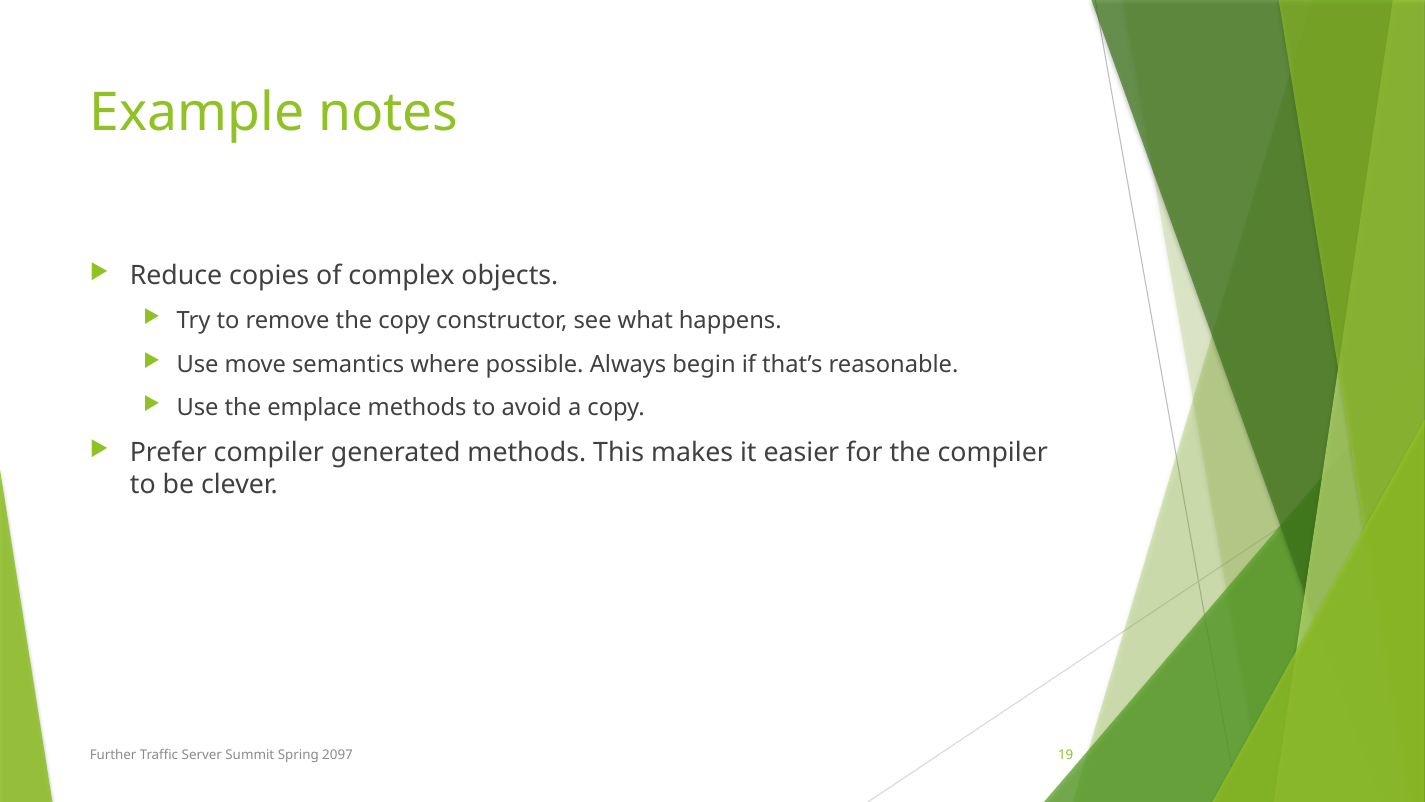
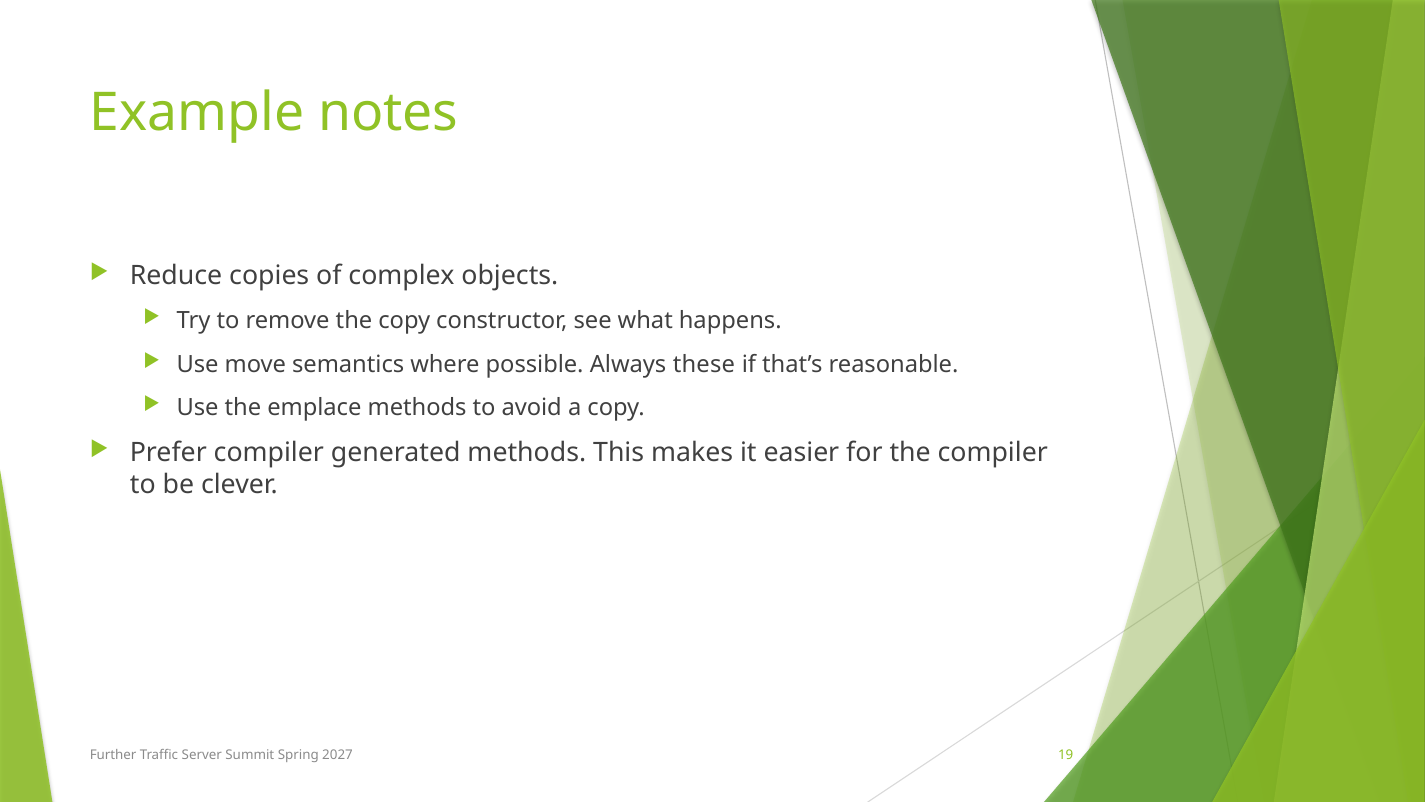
begin: begin -> these (704, 364)
2097: 2097 -> 2027 (338, 754)
